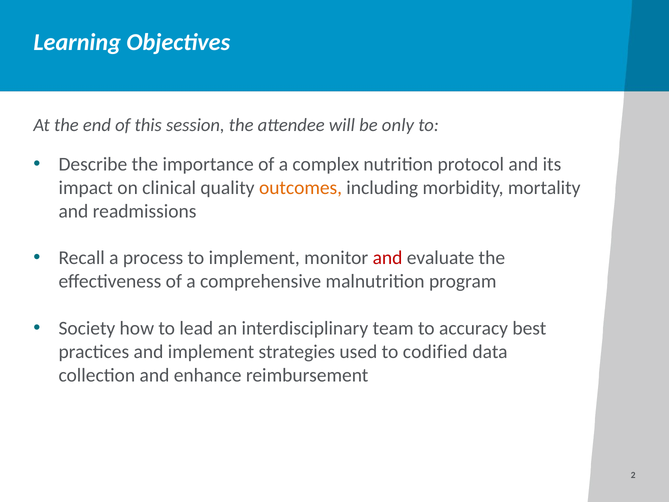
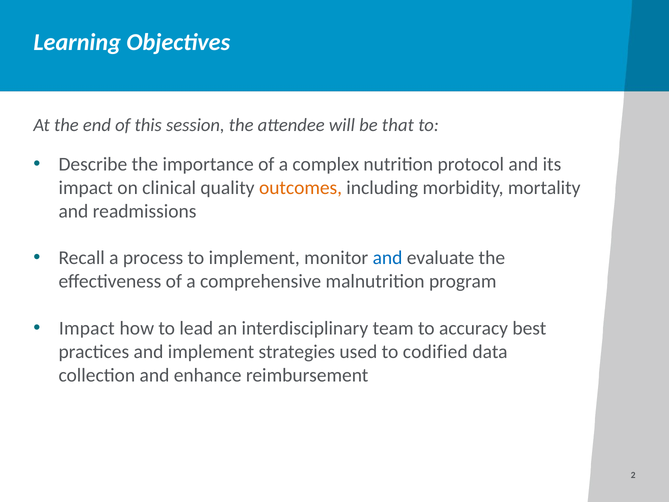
only: only -> that (398, 125)
and colour: red -> blue (388, 258)
Society: Society -> Impact (87, 328)
